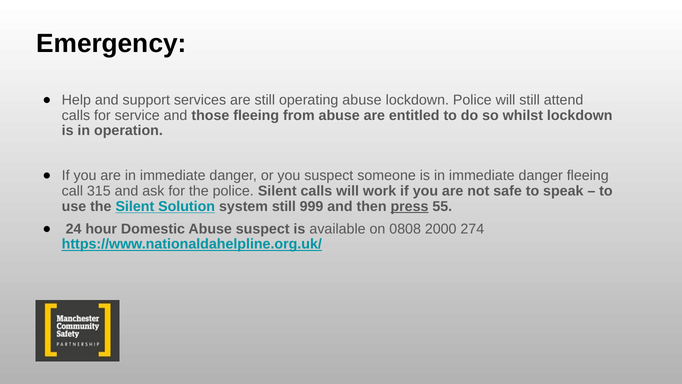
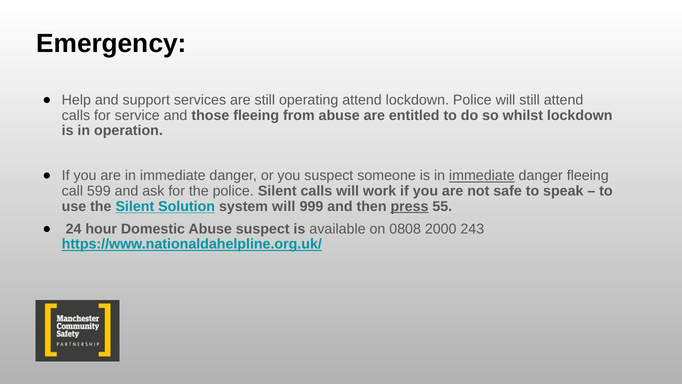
operating abuse: abuse -> attend (362, 100)
immediate underline: none -> present (482, 176)
315: 315 -> 599 (99, 191)
system still: still -> will (284, 206)
274: 274 -> 243 (472, 229)
